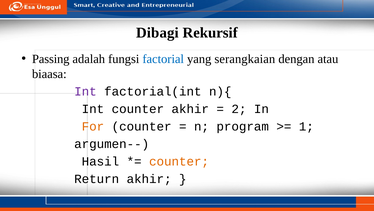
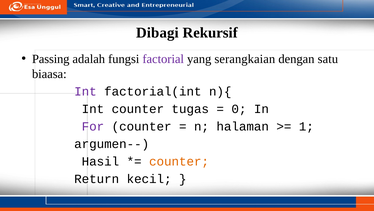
factorial colour: blue -> purple (163, 59)
atau: atau -> satu (328, 59)
counter akhir: akhir -> tugas (190, 109)
2: 2 -> 0 (239, 109)
For colour: orange -> purple (93, 126)
program: program -> halaman (243, 126)
Return akhir: akhir -> kecil (149, 179)
